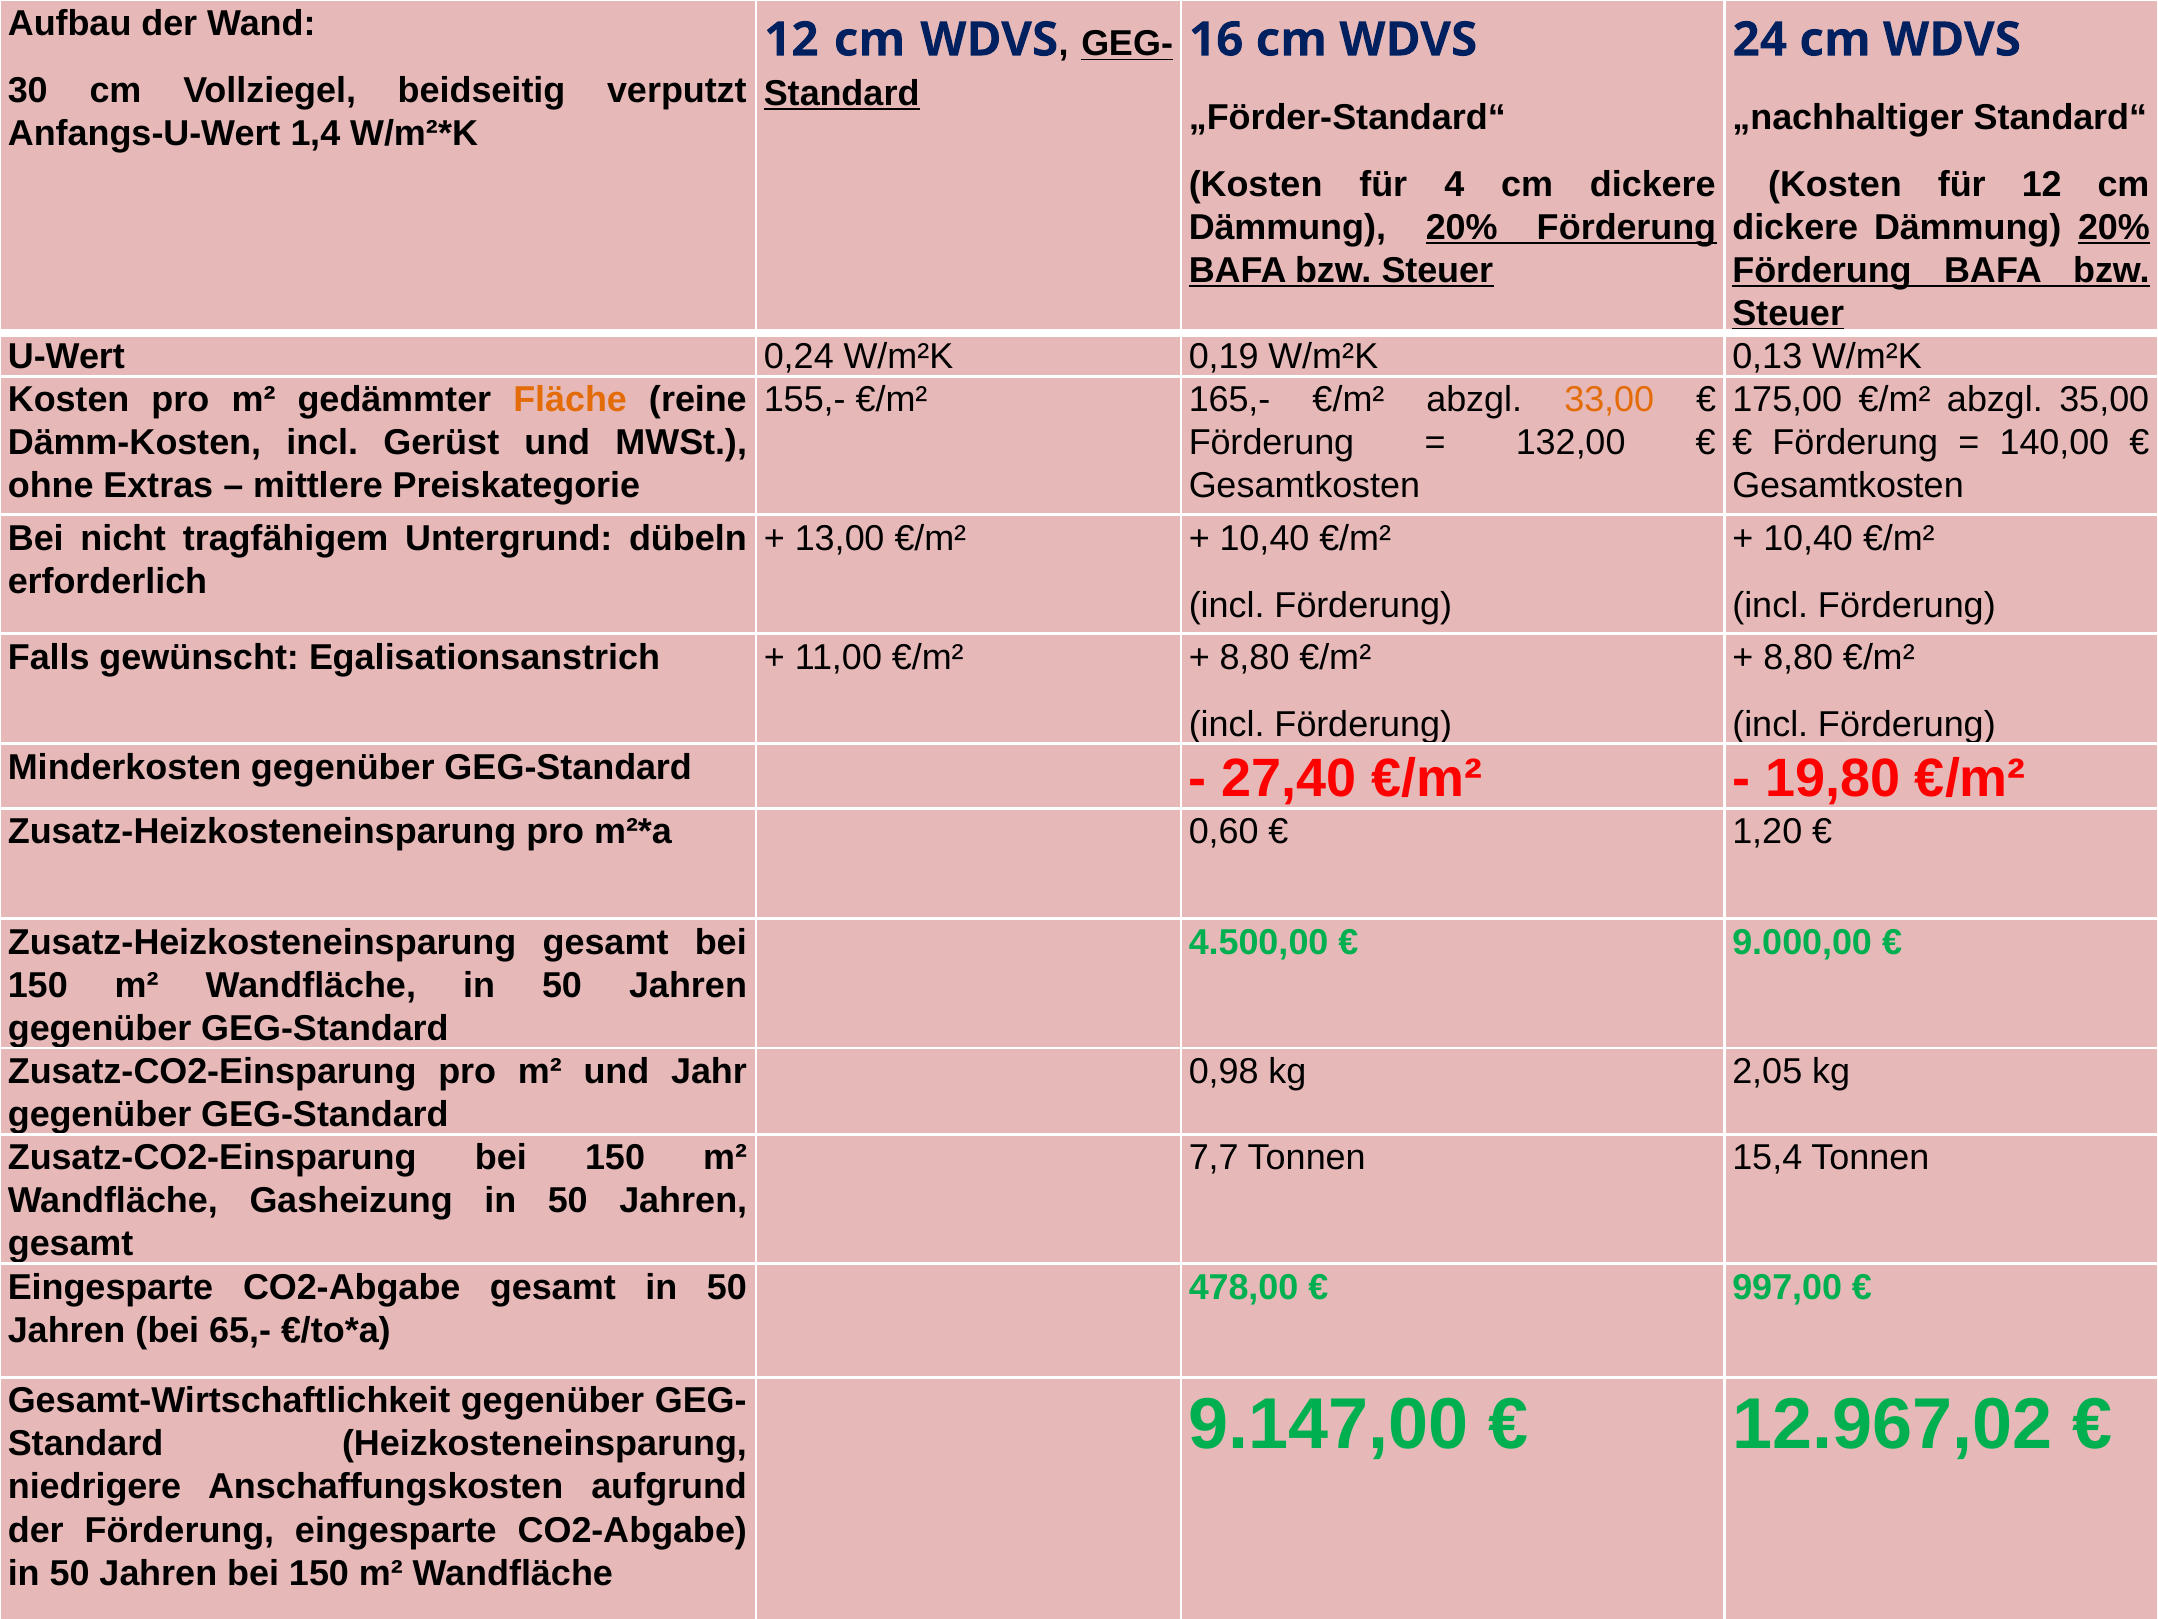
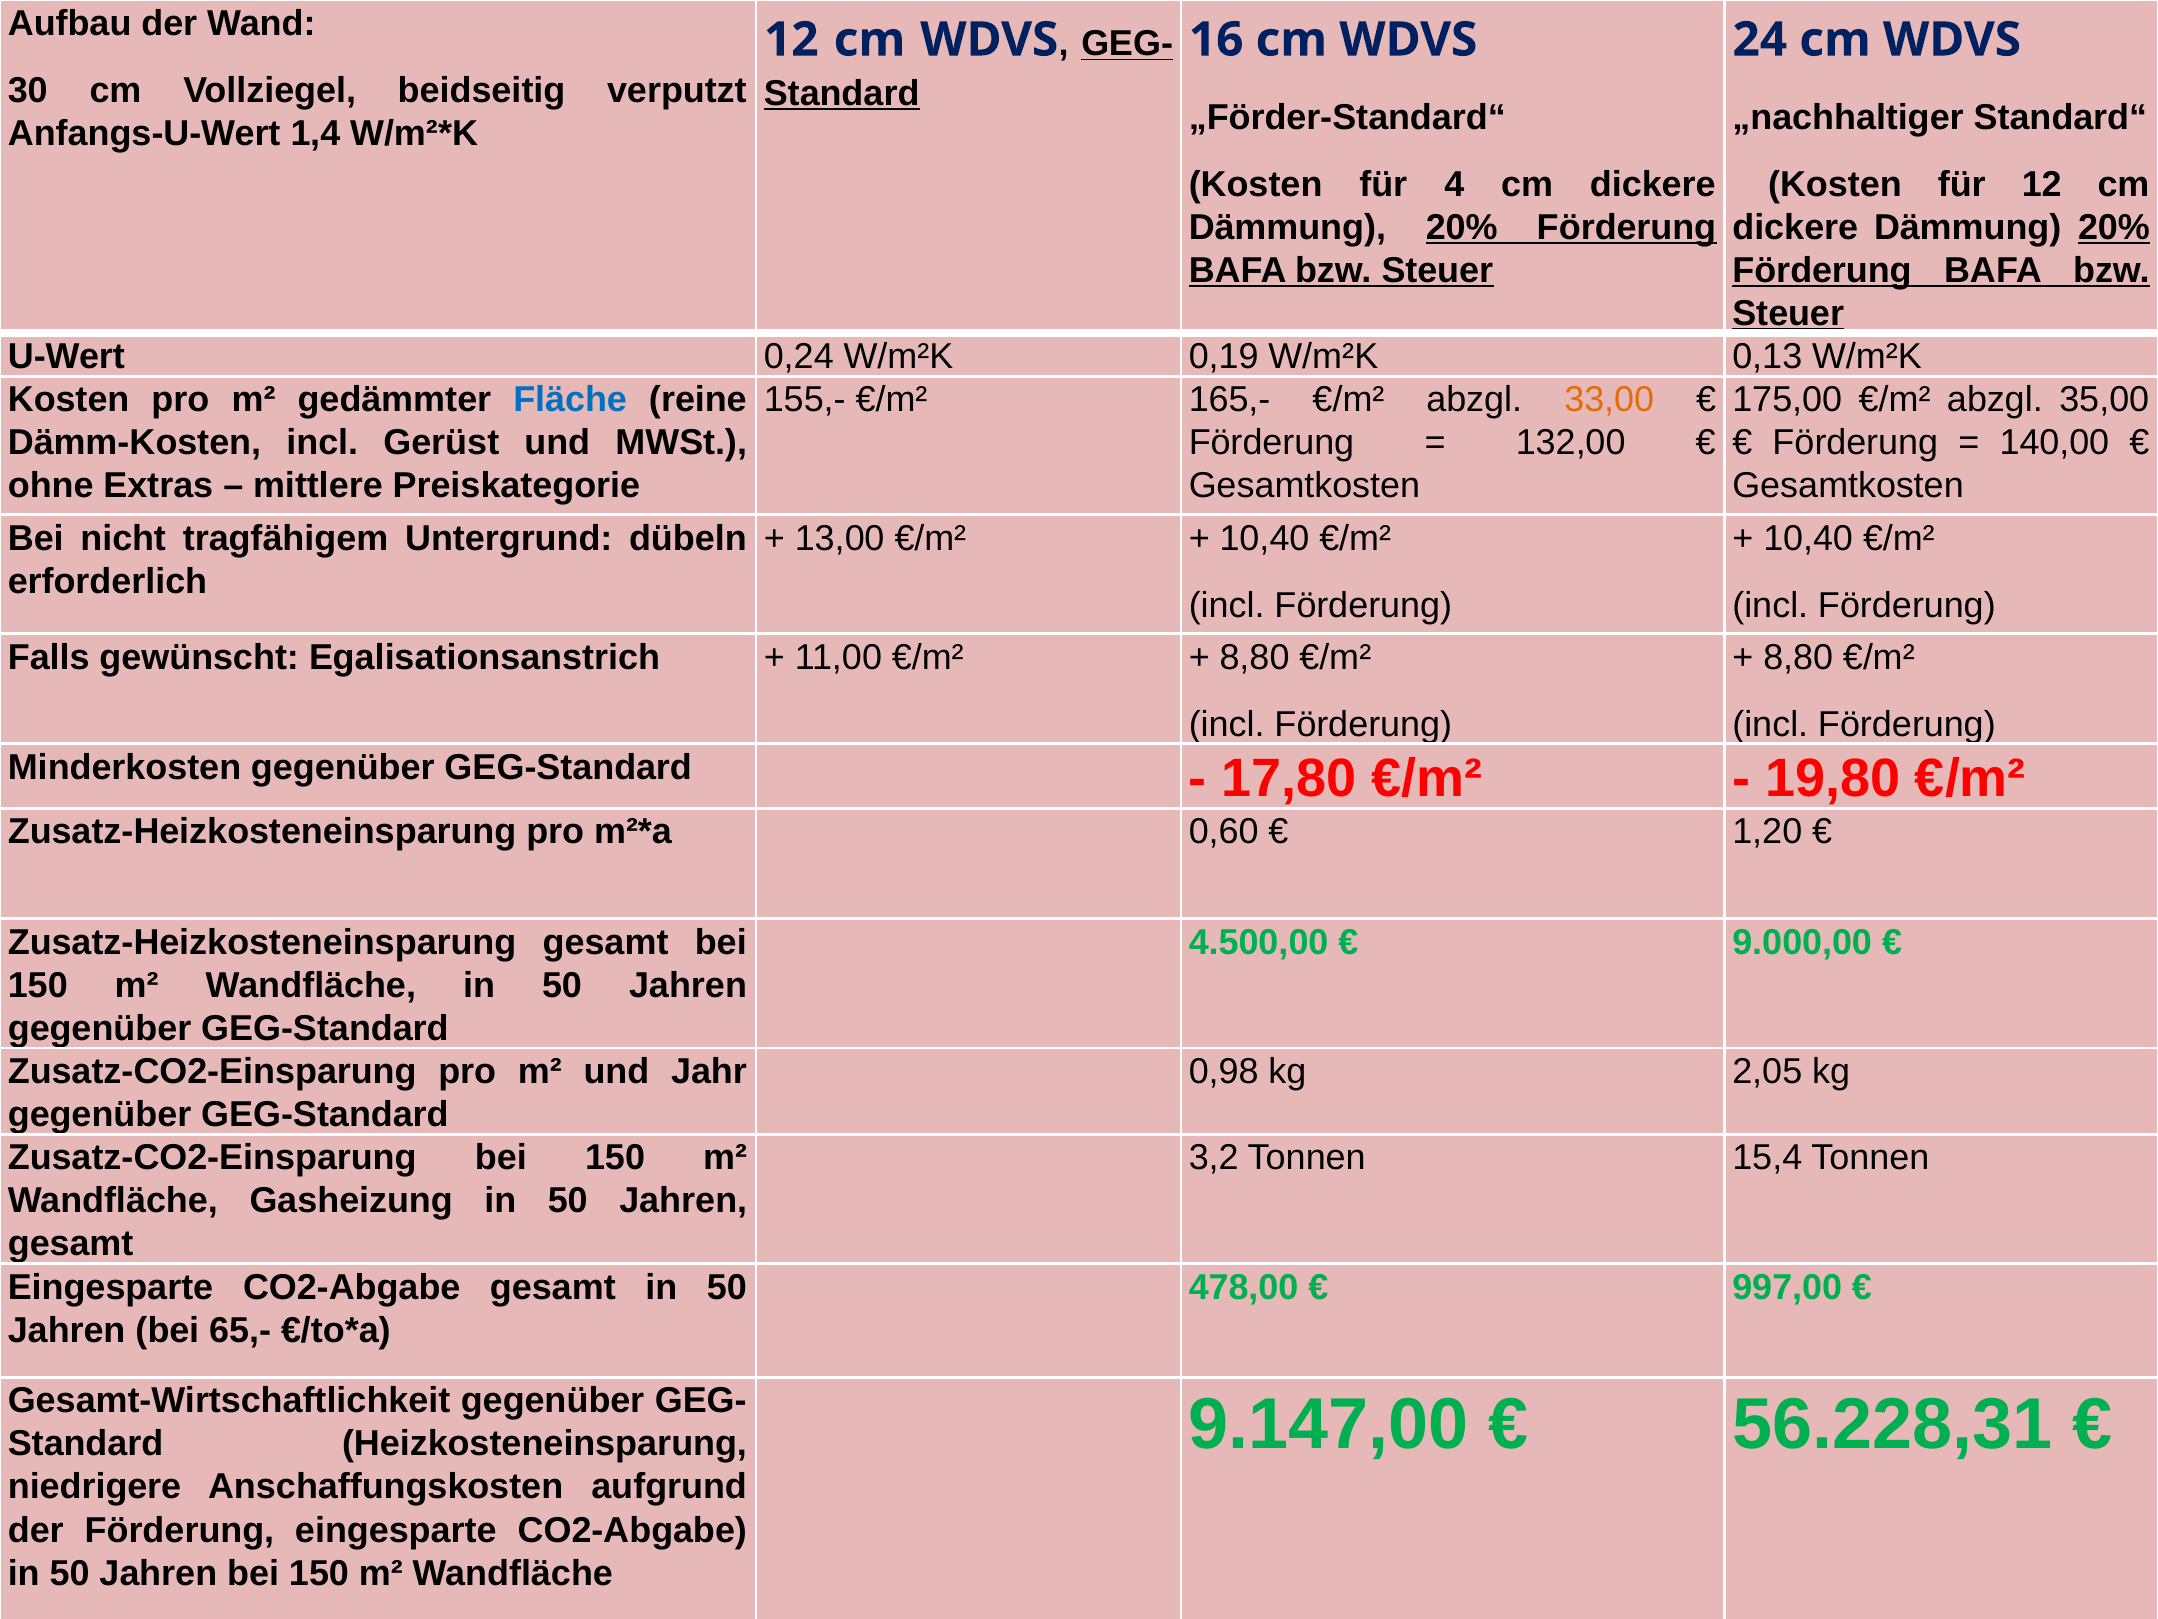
Fläche colour: orange -> blue (570, 400)
27,40: 27,40 -> 17,80 (1289, 779)
7,7: 7,7 -> 3,2 (1214, 1158)
12.967,02: 12.967,02 -> 56.228,31 (1892, 1424)
